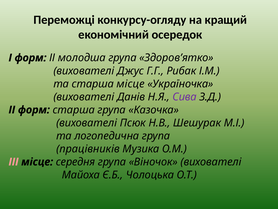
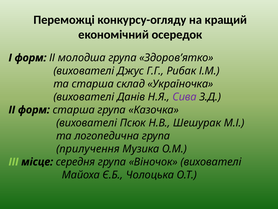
старша місце: місце -> склад (131, 84)
працівників: працівників -> прилучення (88, 149)
ІІІ colour: pink -> light green (14, 162)
